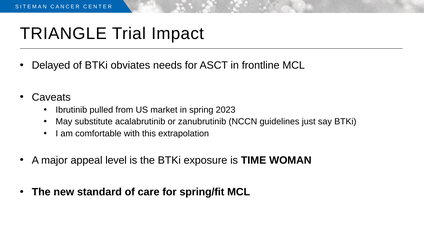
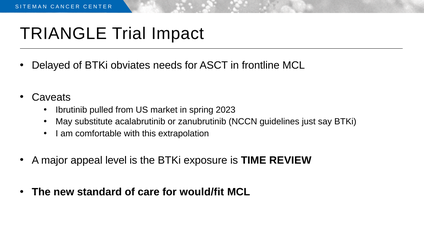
WOMAN: WOMAN -> REVIEW (290, 160)
spring/fit: spring/fit -> would/fit (202, 192)
